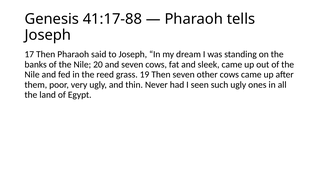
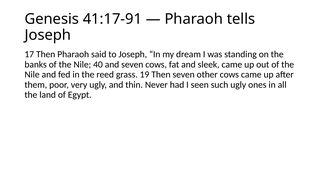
41:17-88: 41:17-88 -> 41:17-91 (112, 19)
20: 20 -> 40 (98, 65)
